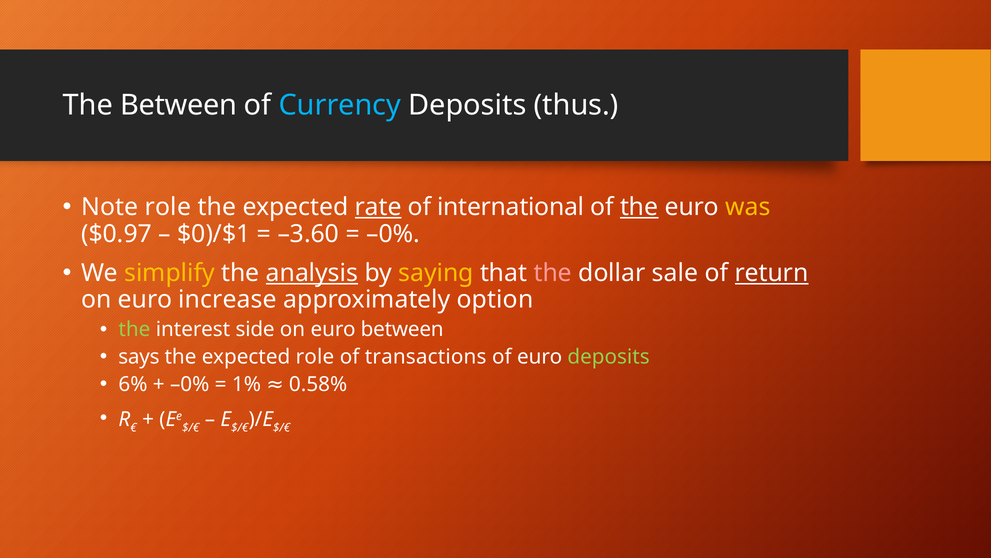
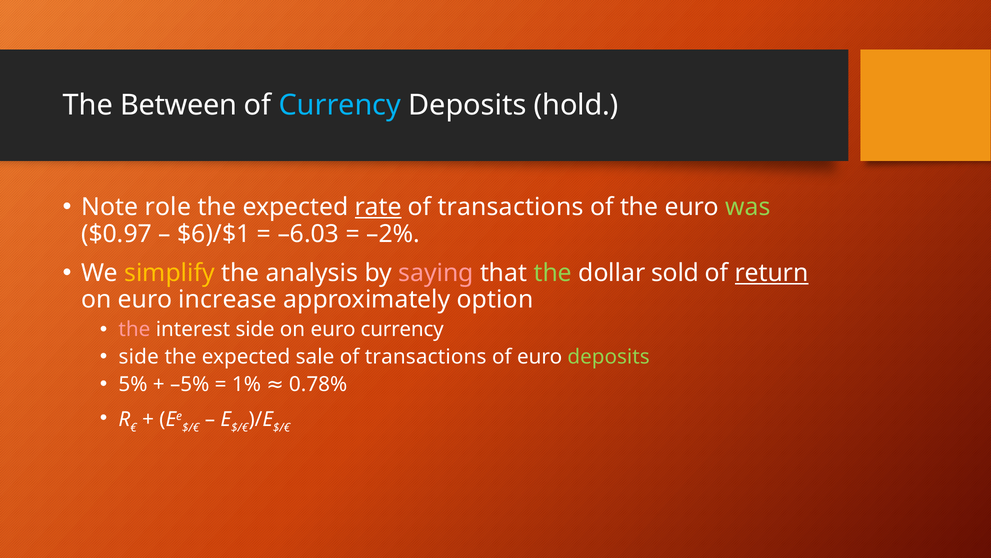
thus: thus -> hold (576, 105)
international: international -> transactions (511, 207)
the underline: present -> none (639, 207)
was colour: yellow -> light green (748, 207)
$0)/$1: $0)/$1 -> $6)/$1 (214, 234)
–3.60: –3.60 -> –6.03 (308, 234)
–0%: –0% -> –2% (393, 234)
analysis underline: present -> none (312, 273)
saying colour: yellow -> pink (436, 273)
the colour: pink -> light green (553, 273)
sale: sale -> sold (675, 273)
the colour: light green -> pink (134, 329)
euro between: between -> currency (402, 329)
says: says -> side (139, 357)
expected role: role -> sale (315, 357)
6%: 6% -> 5% (133, 384)
–0%: –0% -> –5% (190, 384)
0.58%: 0.58% -> 0.78% (318, 384)
